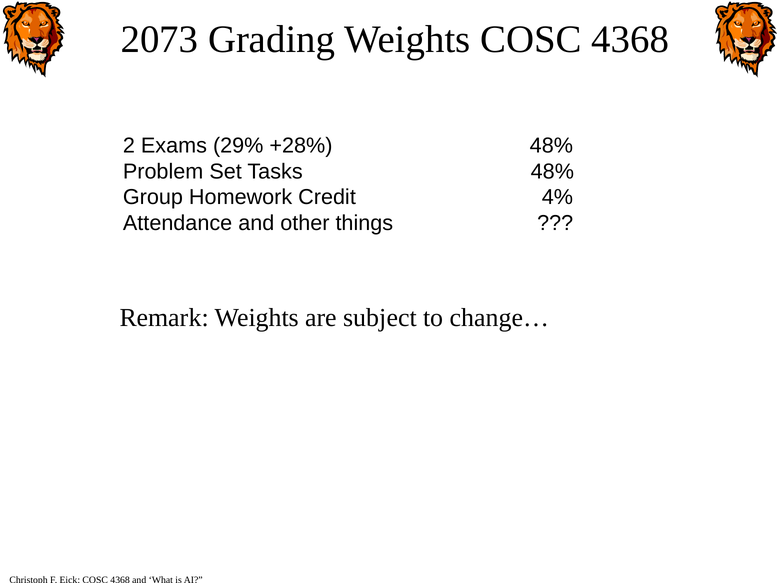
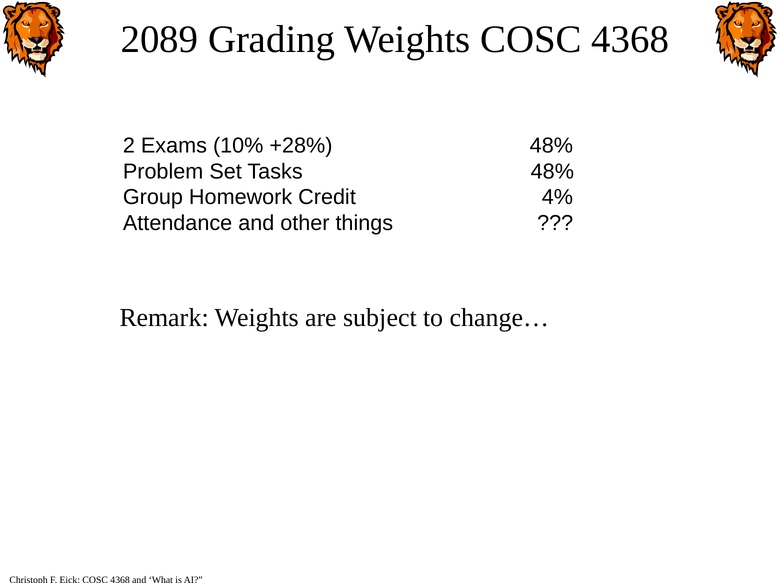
2073: 2073 -> 2089 (159, 40)
29%: 29% -> 10% (238, 145)
